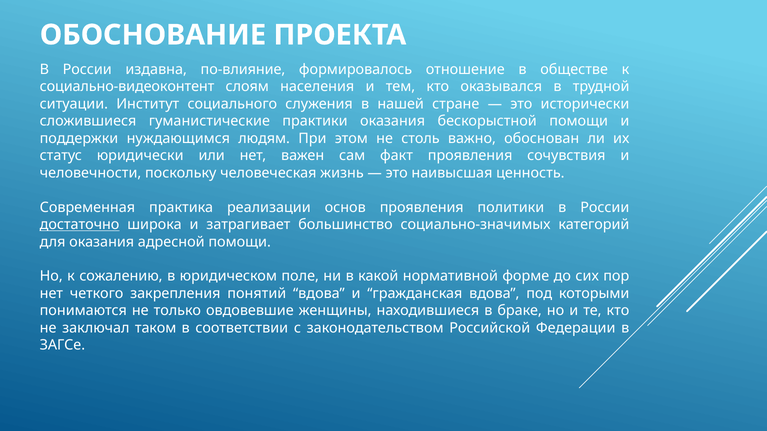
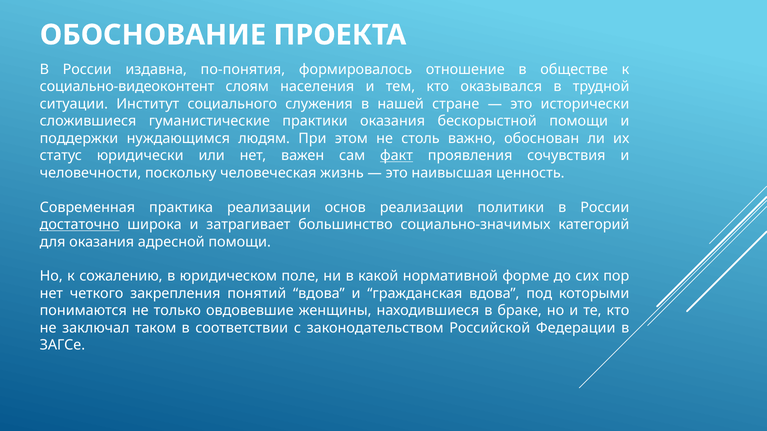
по-влияние: по-влияние -> по-понятия (243, 69)
факт underline: none -> present (397, 156)
основ проявления: проявления -> реализации (422, 208)
